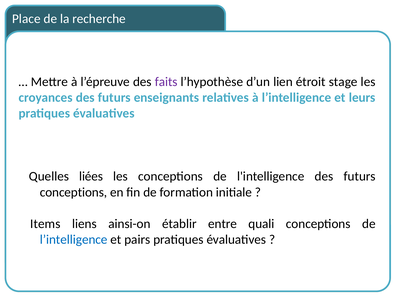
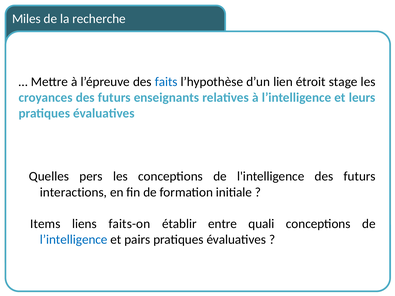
Place: Place -> Miles (26, 19)
faits colour: purple -> blue (166, 82)
liées: liées -> pers (91, 177)
conceptions: conceptions -> interactions (73, 192)
ainsi-on: ainsi-on -> faits-on (129, 224)
